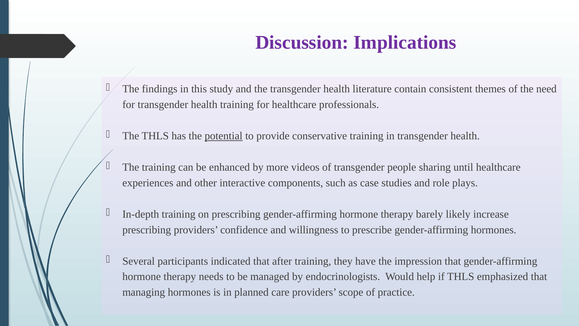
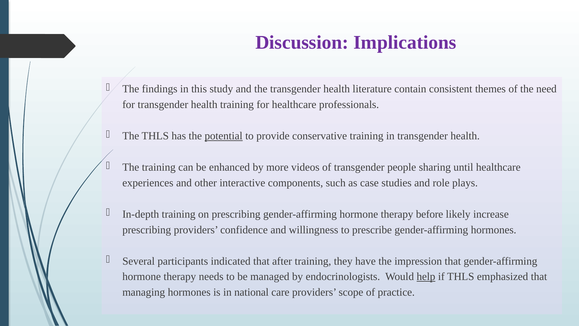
barely: barely -> before (430, 214)
help underline: none -> present (426, 276)
planned: planned -> national (252, 292)
